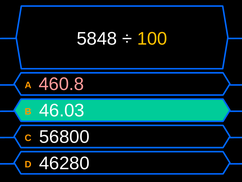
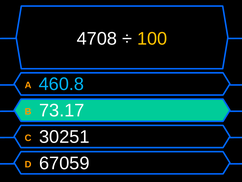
5848: 5848 -> 4708 (97, 39)
460.8 colour: pink -> light blue (61, 84)
46.03: 46.03 -> 73.17 (62, 110)
56800: 56800 -> 30251 (64, 137)
46280: 46280 -> 67059 (64, 163)
